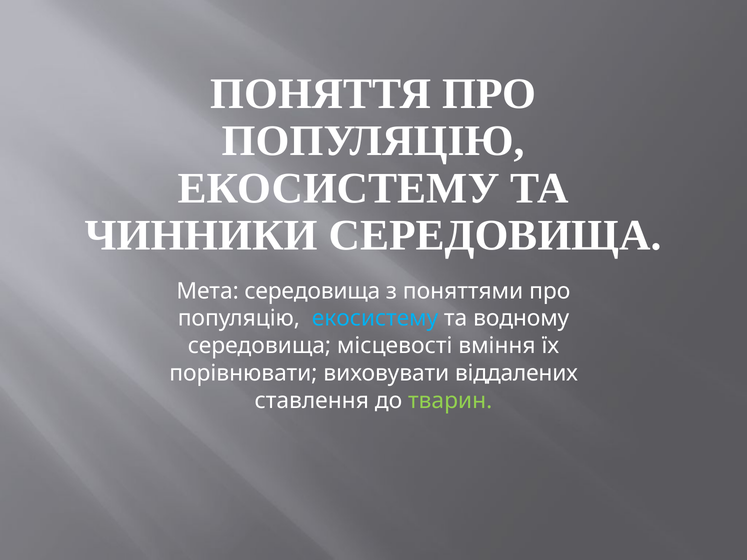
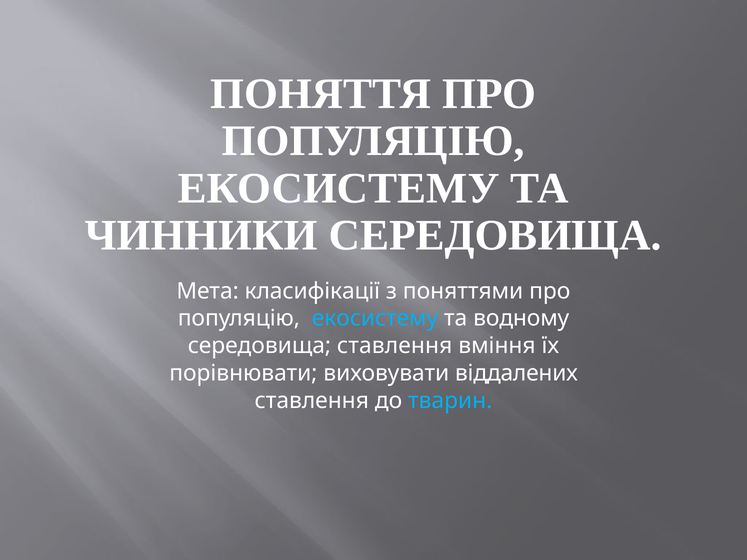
Мета середовища: середовища -> класифікації (312, 291)
середовища місцевості: місцевості -> ставлення (395, 346)
тварин colour: light green -> light blue (450, 401)
